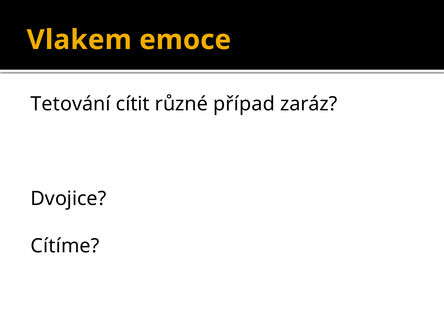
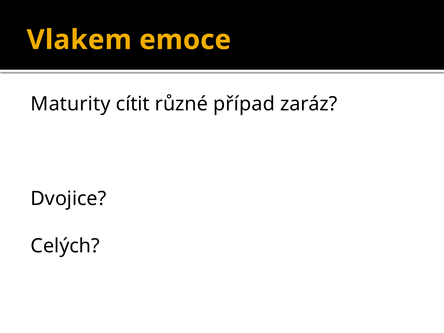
Tetování: Tetování -> Maturity (71, 104)
Cítíme: Cítíme -> Celých (65, 246)
